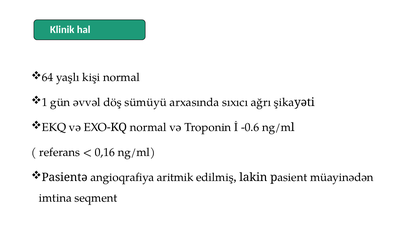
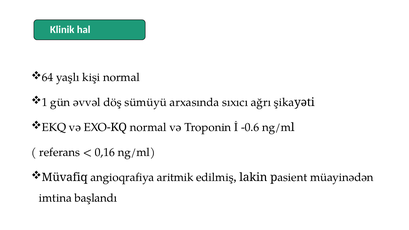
Pasientə: Pasientə -> Müvafiq (65, 177)
seqment: seqment -> başlandı (96, 198)
